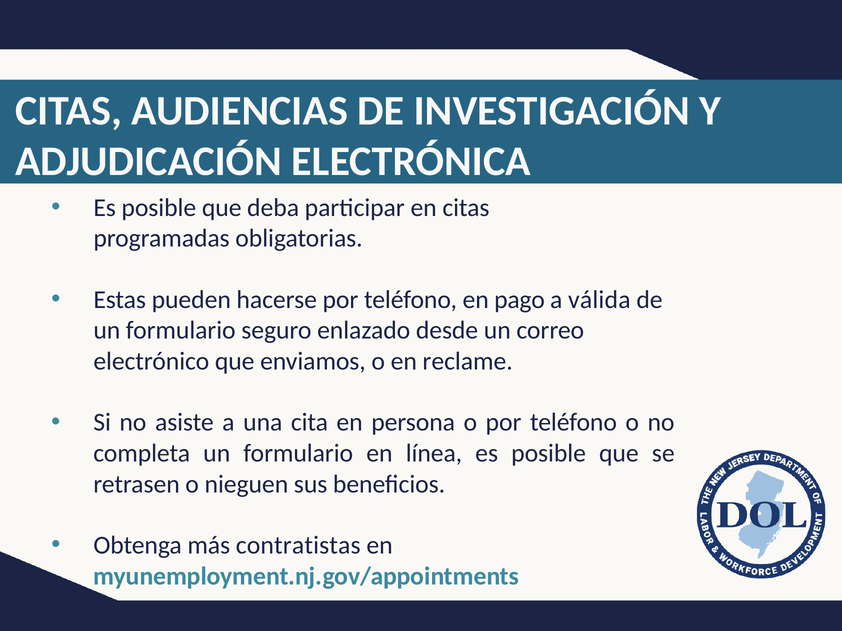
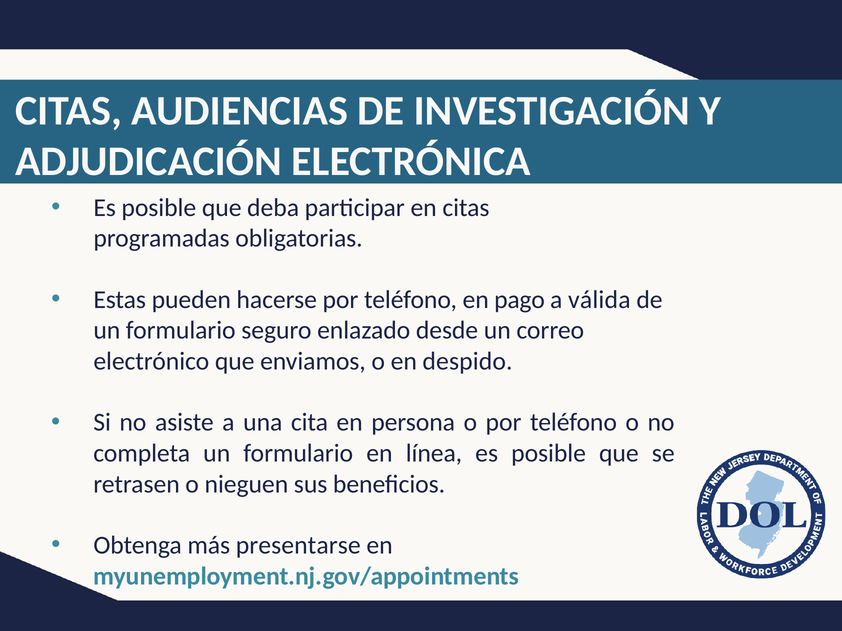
reclame: reclame -> despido (468, 362)
contratistas: contratistas -> presentarse (298, 546)
